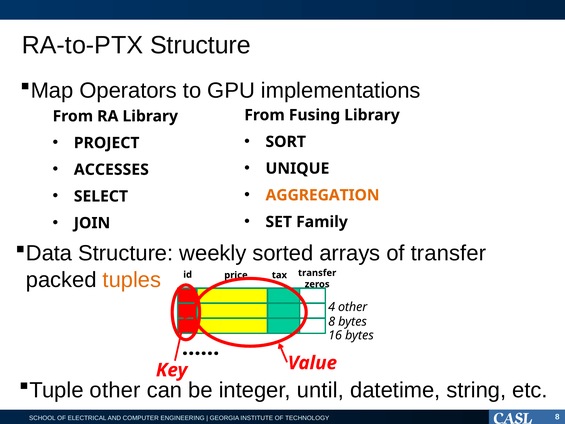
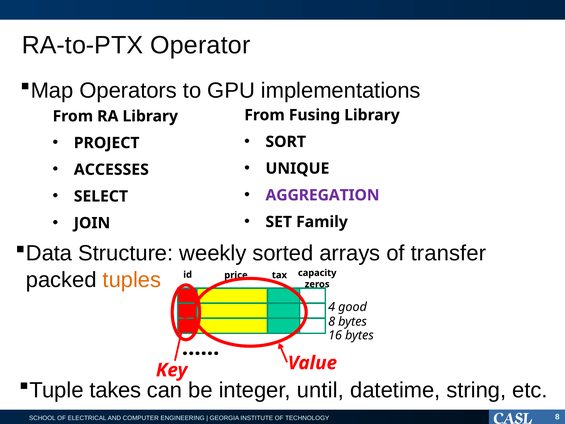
RA-to-PTX Structure: Structure -> Operator (200, 45)
AGGREGATION colour: orange -> purple (323, 195)
transfer: transfer -> capacity (317, 273)
4 other: other -> good (353, 307)
other: other -> takes (115, 390)
